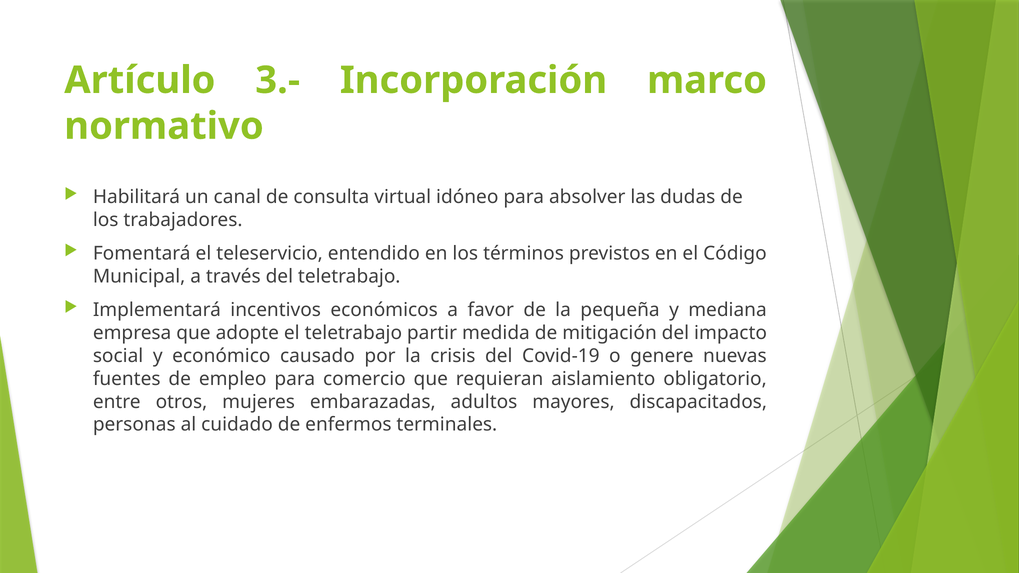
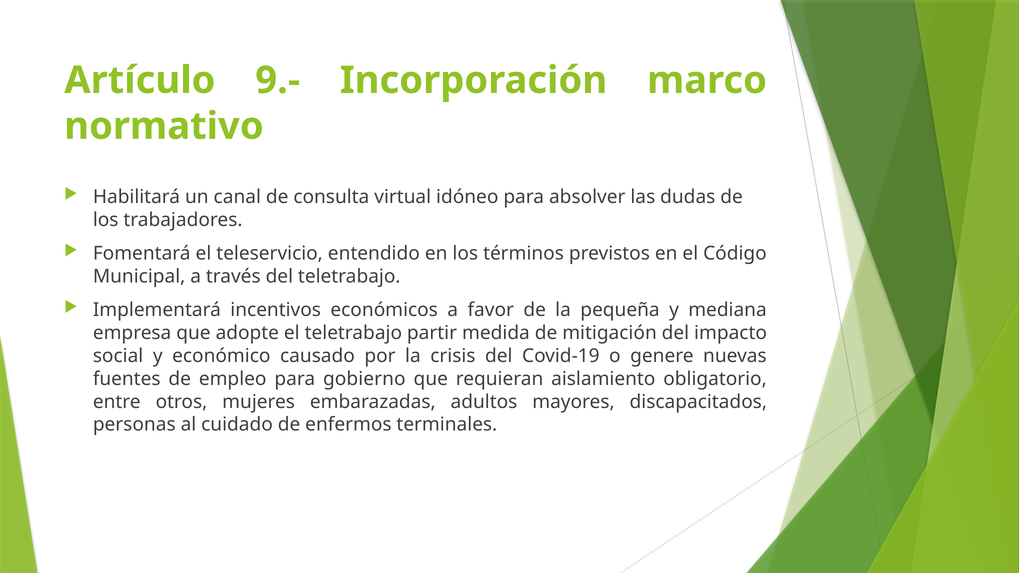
3.-: 3.- -> 9.- (278, 80)
comercio: comercio -> gobierno (364, 379)
